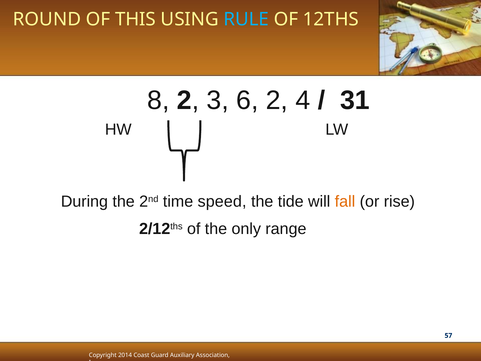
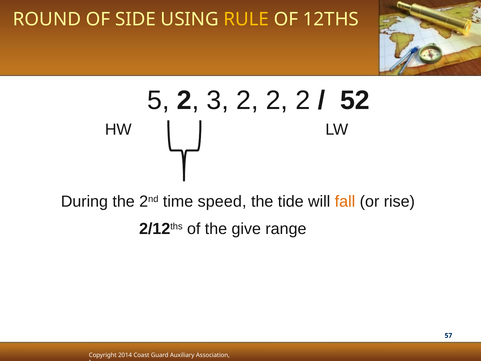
THIS: THIS -> SIDE (135, 19)
RULE colour: light blue -> yellow (246, 19)
8: 8 -> 5 (158, 100)
3 6: 6 -> 2 (247, 100)
4: 4 -> 2 (303, 100)
31: 31 -> 52 (355, 100)
only: only -> give (246, 229)
